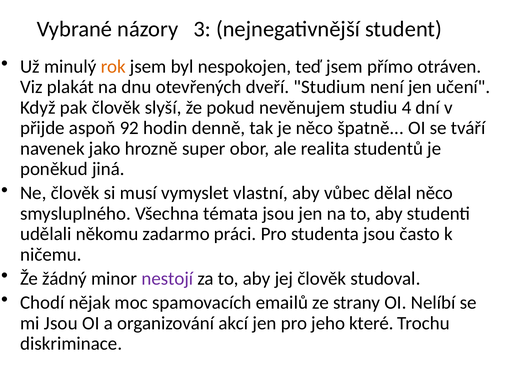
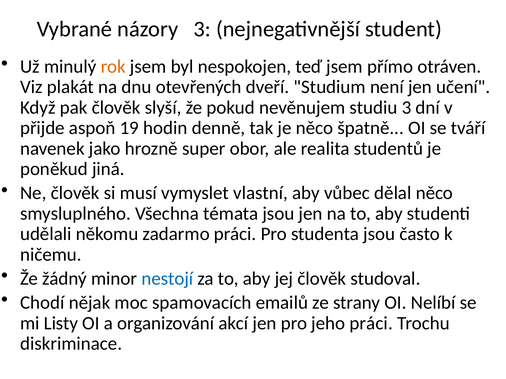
studiu 4: 4 -> 3 (406, 108)
92: 92 -> 19 (129, 128)
nestojí colour: purple -> blue (167, 279)
mi Jsou: Jsou -> Listy (61, 324)
jeho které: které -> práci (371, 324)
